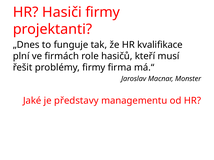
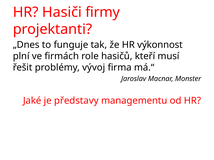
kvalifikace: kvalifikace -> výkonnost (160, 45)
problémy firmy: firmy -> vývoj (94, 68)
